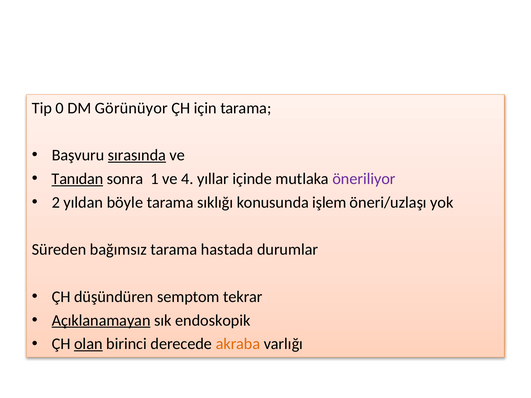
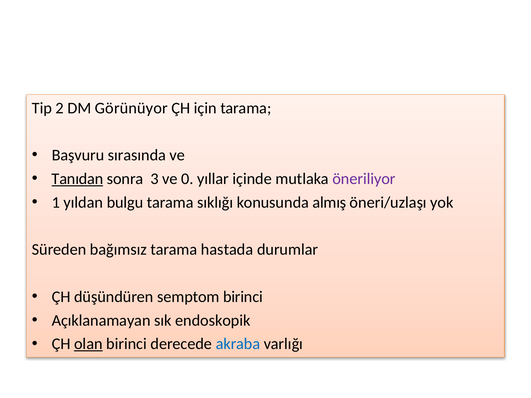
0: 0 -> 2 (60, 108)
sırasında underline: present -> none (137, 155)
1: 1 -> 3 (155, 179)
4: 4 -> 0 (187, 179)
2: 2 -> 1 (56, 203)
böyle: böyle -> bulgu (125, 203)
işlem: işlem -> almış (329, 203)
semptom tekrar: tekrar -> birinci (243, 297)
Açıklanamayan underline: present -> none (101, 321)
akraba colour: orange -> blue (238, 344)
